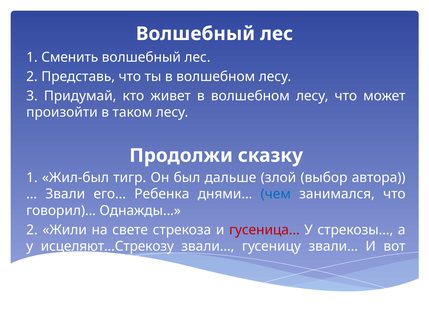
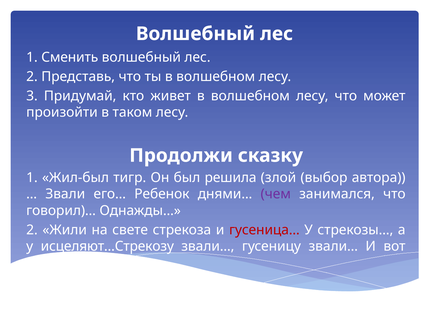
дальше: дальше -> решила (231, 177)
Ребенка: Ребенка -> Ребенок (162, 194)
чем colour: blue -> purple (276, 194)
